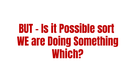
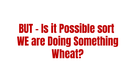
Which: Which -> Wheat (68, 55)
